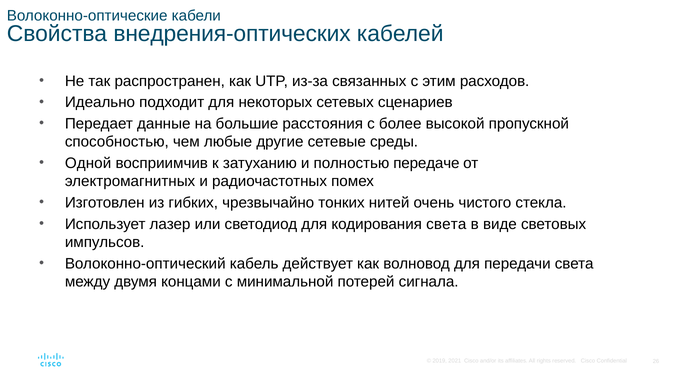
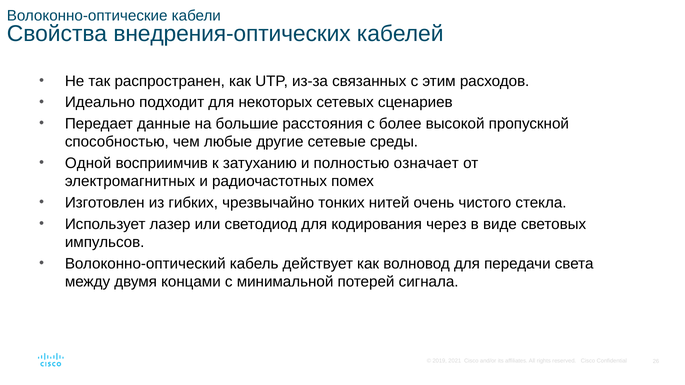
передаче: передаче -> означает (426, 163)
кодирования света: света -> через (446, 224)
